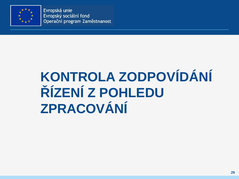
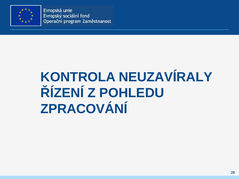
ZODPOVÍDÁNÍ: ZODPOVÍDÁNÍ -> NEUZAVÍRALY (166, 77)
